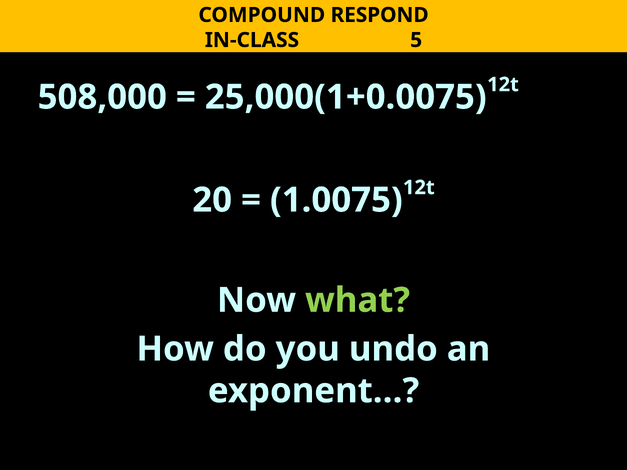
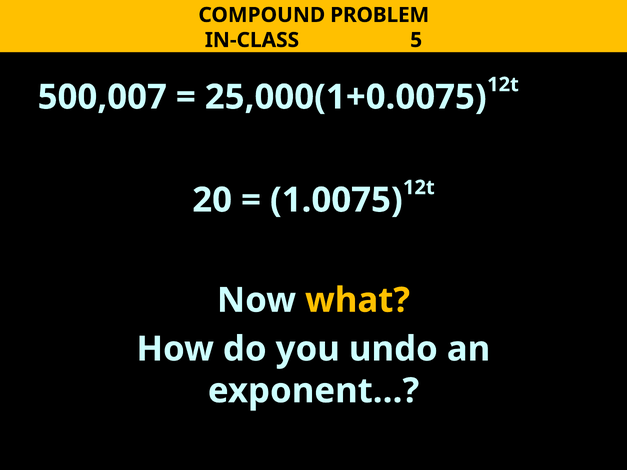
COMPOUND RESPOND: RESPOND -> PROBLEM (380, 15)
508,000: 508,000 -> 500,007 (102, 97)
what colour: light green -> yellow (358, 300)
